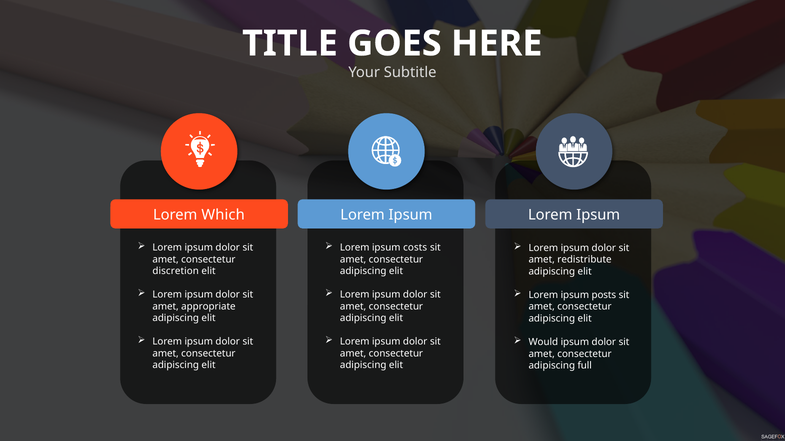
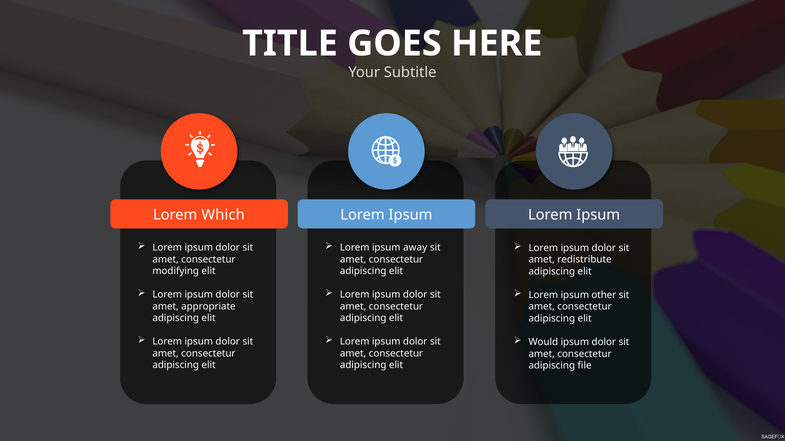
costs: costs -> away (415, 248)
discretion: discretion -> modifying (176, 272)
posts: posts -> other (604, 295)
full: full -> file (585, 366)
